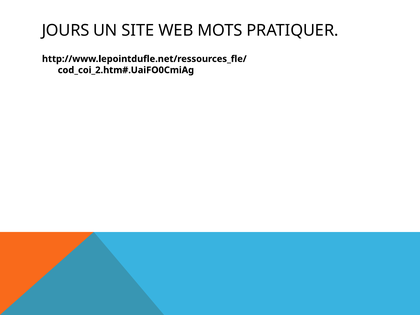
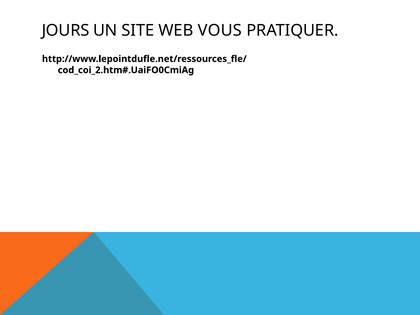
MOTS: MOTS -> VOUS (220, 31)
